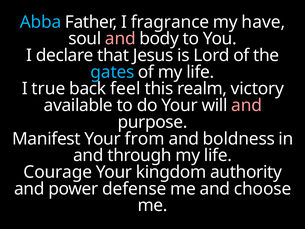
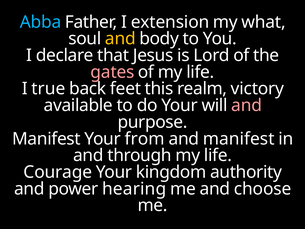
fragrance: fragrance -> extension (170, 22)
have: have -> what (264, 22)
and colour: pink -> yellow (120, 39)
gates colour: light blue -> pink (112, 72)
feel: feel -> feet (126, 89)
and boldness: boldness -> manifest (239, 139)
defense: defense -> hearing (134, 189)
